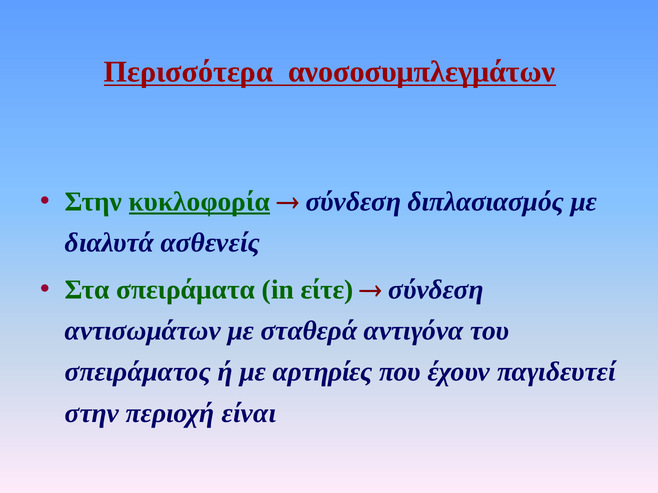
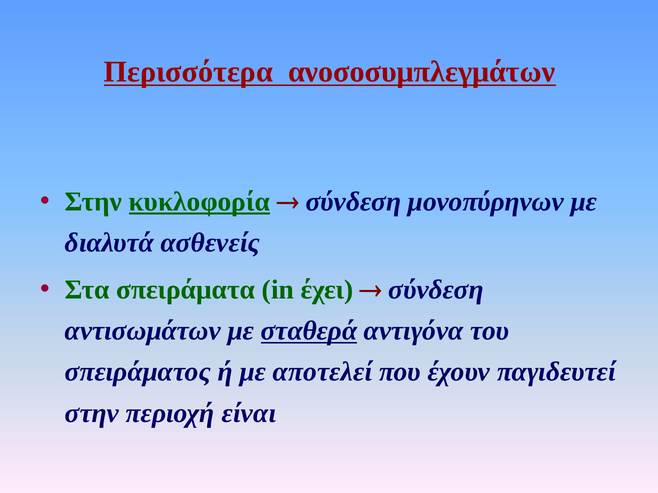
διπλασιασμός: διπλασιασμός -> μονοπύρηνων (486, 202)
είτε: είτε -> έχει (327, 290)
σταθερά underline: none -> present (309, 331)
αρτηρίες: αρτηρίες -> αποτελεί (323, 372)
